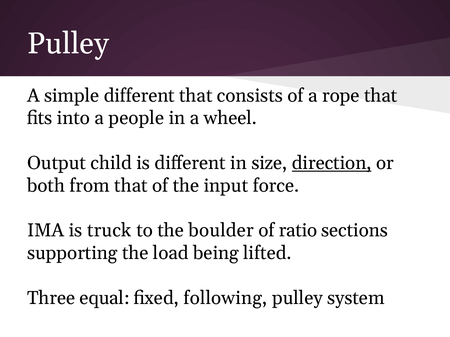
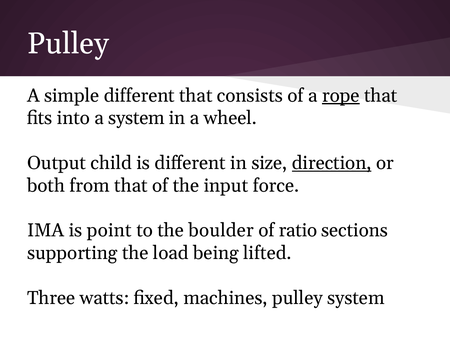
rope underline: none -> present (341, 96)
a people: people -> system (136, 118)
truck: truck -> point (109, 231)
equal: equal -> watts (104, 298)
following: following -> machines (225, 298)
